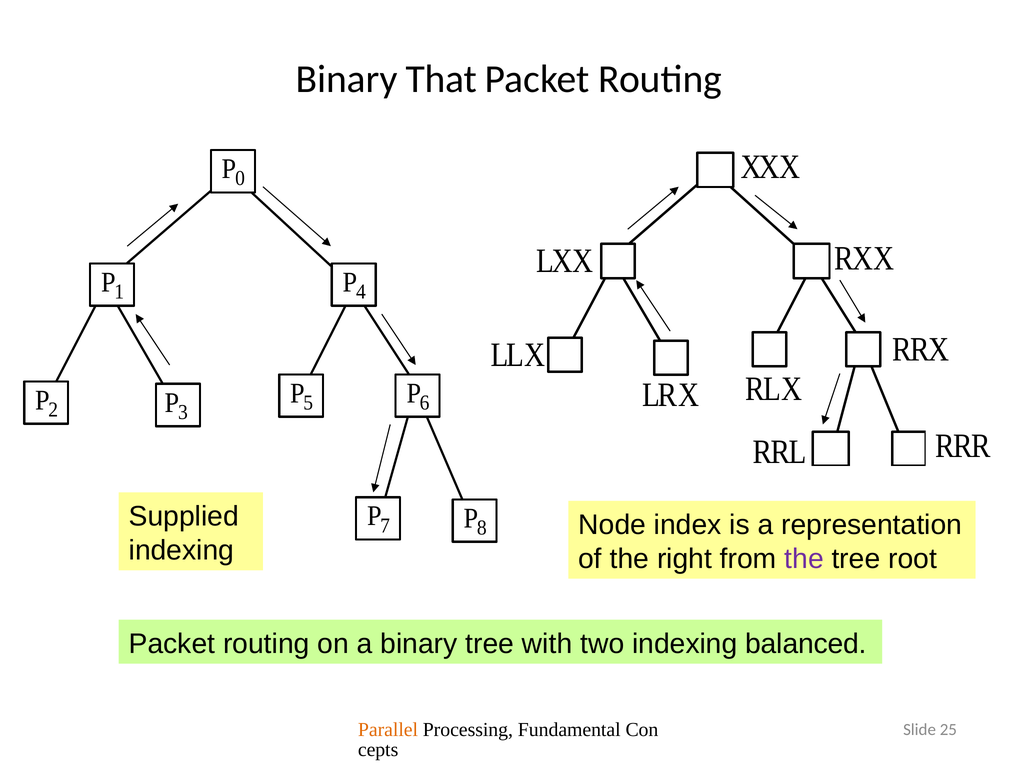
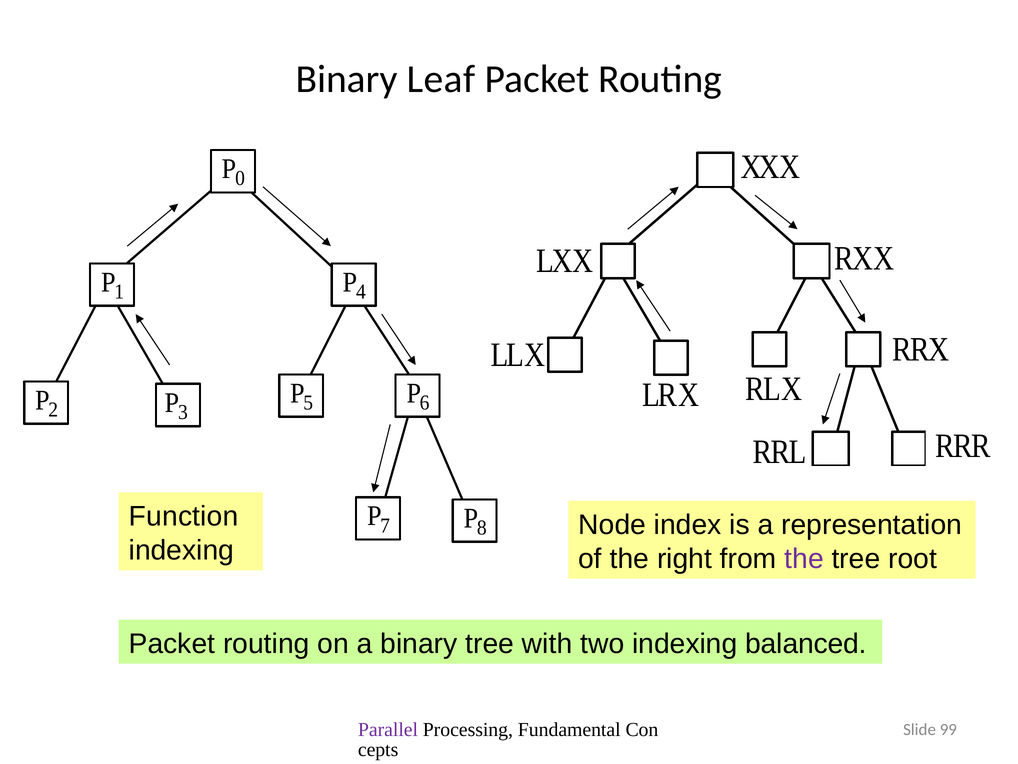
That: That -> Leaf (441, 79)
Supplied: Supplied -> Function (184, 516)
Parallel colour: orange -> purple (388, 729)
25: 25 -> 99 (948, 729)
